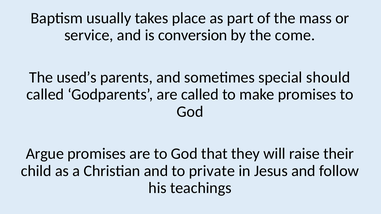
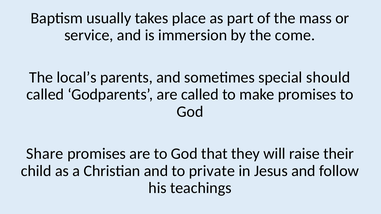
conversion: conversion -> immersion (193, 35)
used’s: used’s -> local’s (77, 77)
Argue: Argue -> Share (45, 154)
